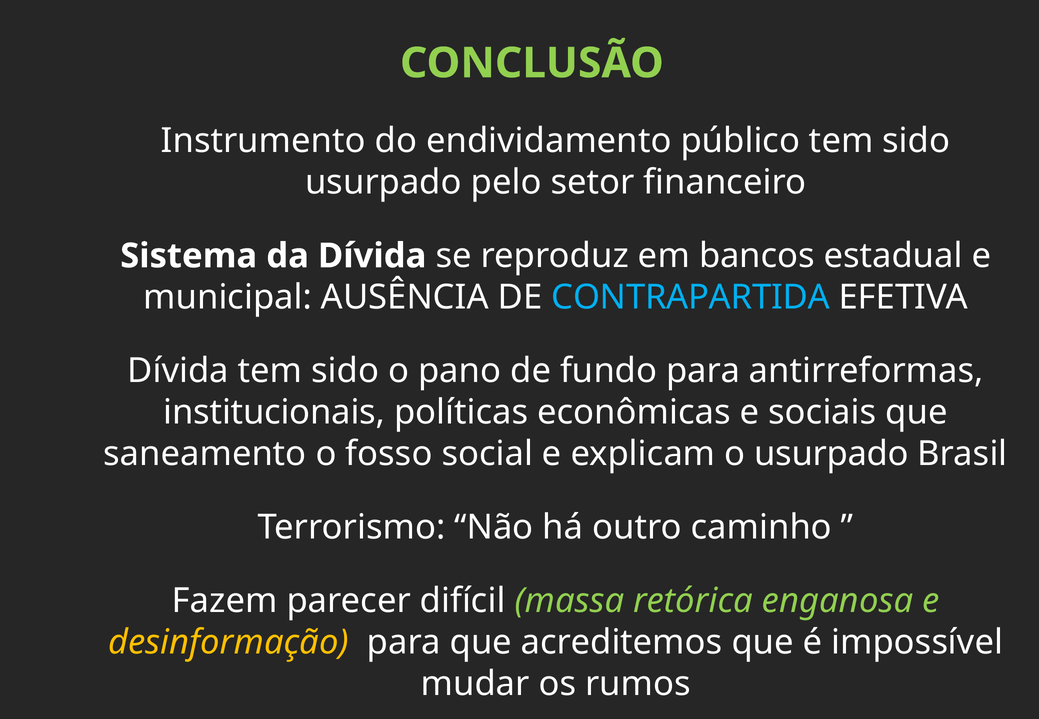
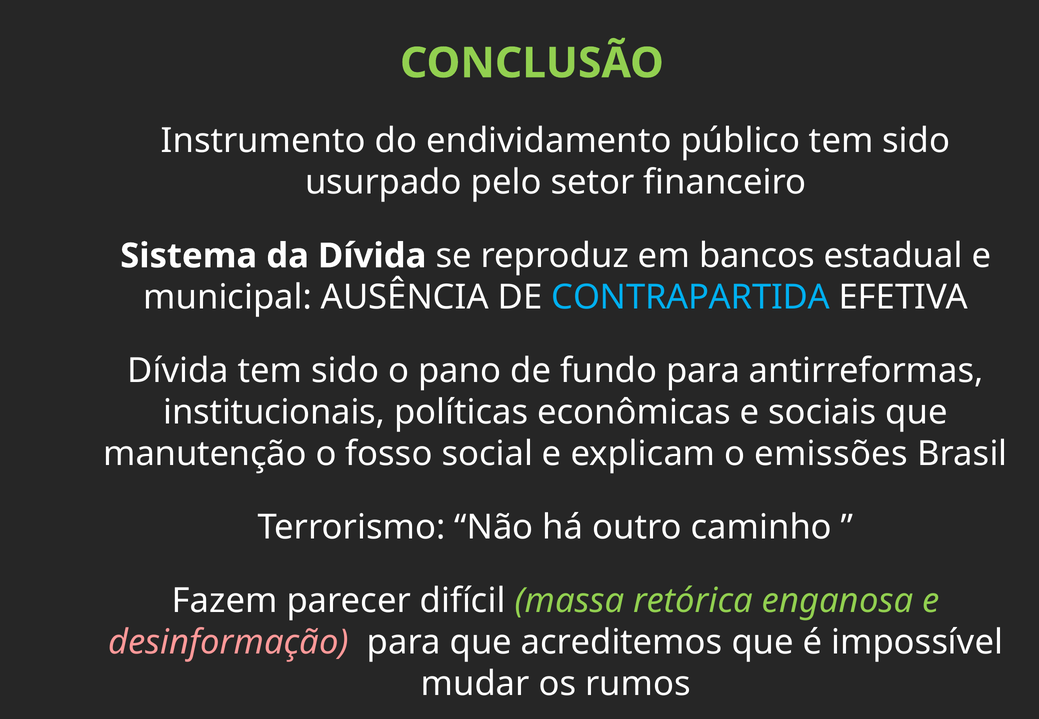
saneamento: saneamento -> manutenção (205, 454)
o usurpado: usurpado -> emissões (831, 454)
desinformação colour: yellow -> pink (228, 643)
